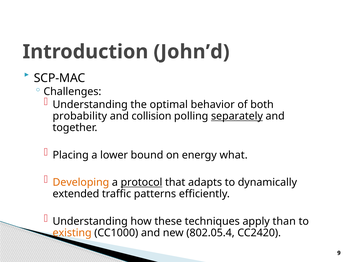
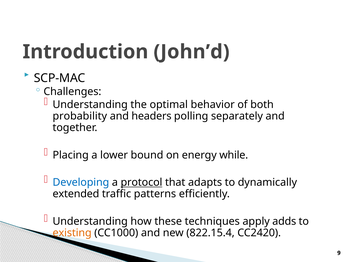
collision: collision -> headers (151, 116)
separately underline: present -> none (237, 116)
what: what -> while (234, 155)
Developing colour: orange -> blue (81, 182)
than: than -> adds (284, 221)
802.05.4: 802.05.4 -> 822.15.4 (210, 233)
